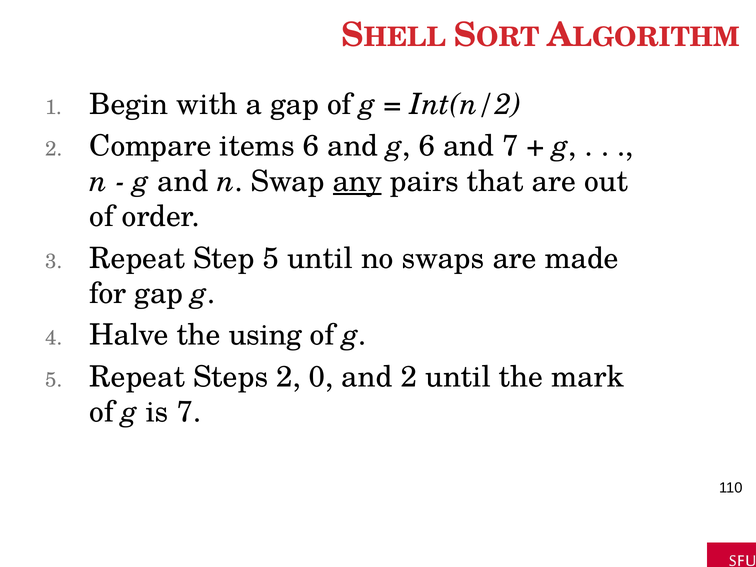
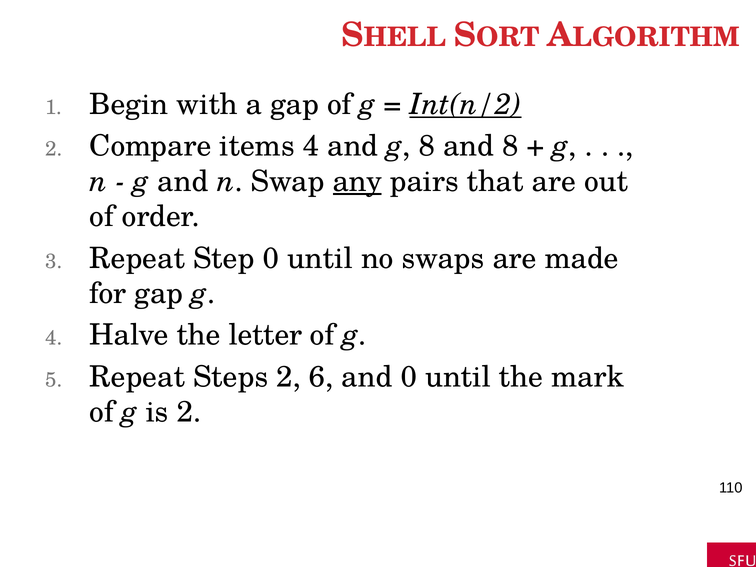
Int(n/2 underline: none -> present (466, 105)
items 6: 6 -> 4 (311, 146)
g 6: 6 -> 8 (427, 146)
and 7: 7 -> 8 (511, 146)
Step 5: 5 -> 0 (271, 258)
using: using -> letter (265, 335)
0: 0 -> 6 (321, 377)
and 2: 2 -> 0 (409, 377)
is 7: 7 -> 2 (189, 412)
